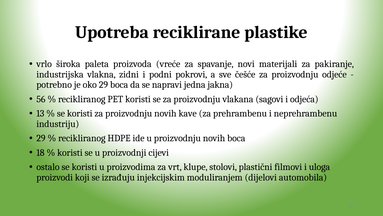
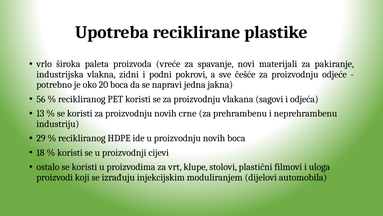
oko 29: 29 -> 20 (103, 85)
kave: kave -> crne (188, 113)
